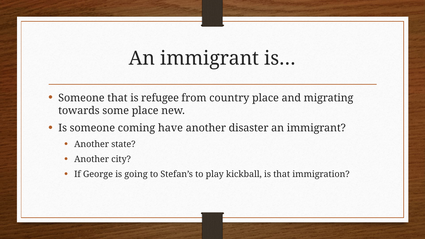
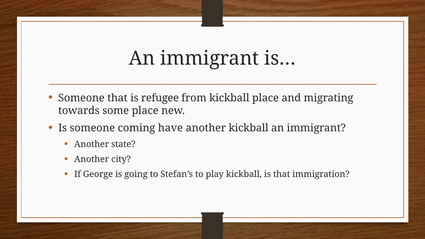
from country: country -> kickball (229, 98)
another disaster: disaster -> kickball (249, 128)
